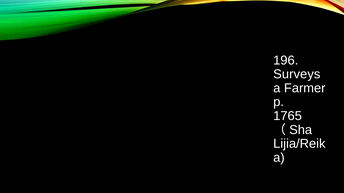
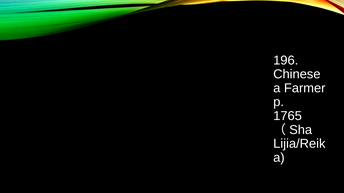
Surveys: Surveys -> Chinese (297, 74)
